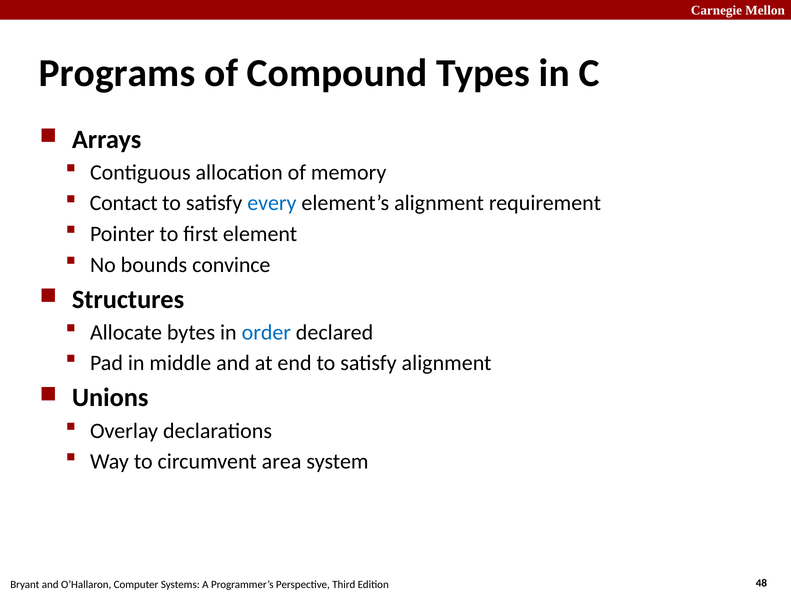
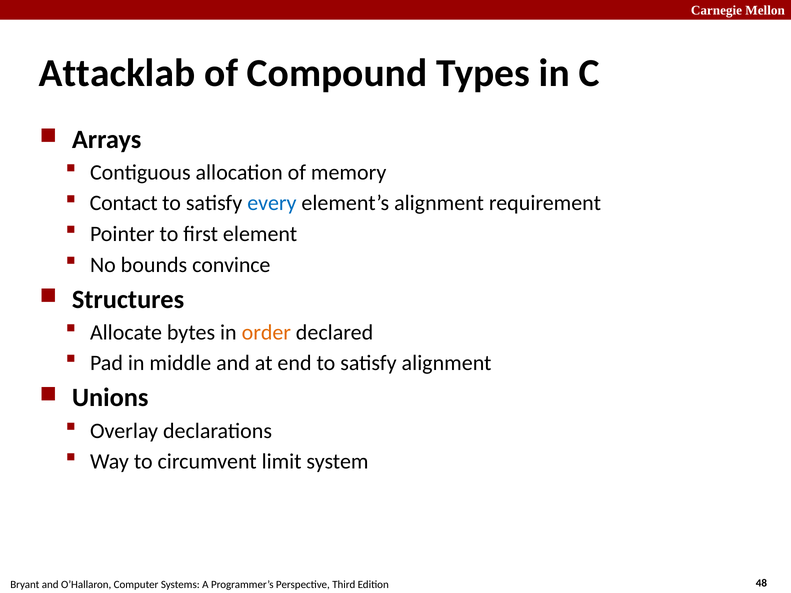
Programs: Programs -> Attacklab (117, 73)
order colour: blue -> orange (266, 333)
area: area -> limit (282, 462)
